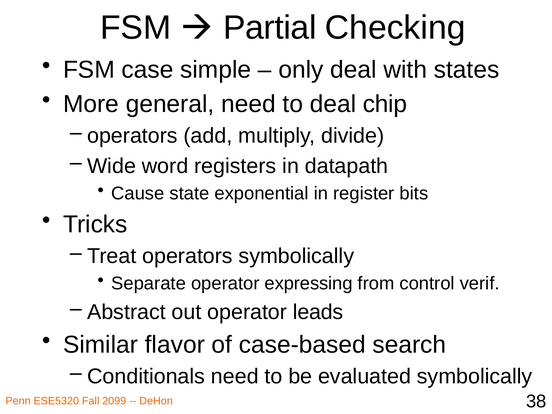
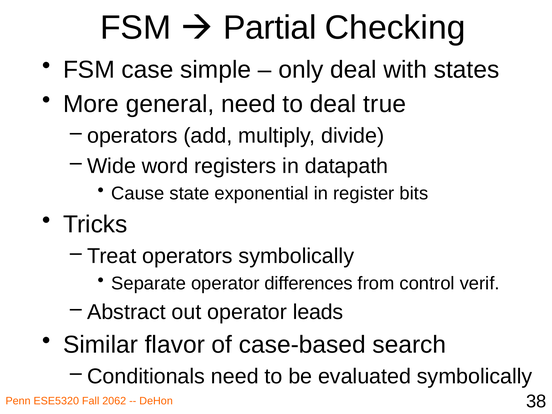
chip: chip -> true (385, 104)
expressing: expressing -> differences (309, 284)
2099: 2099 -> 2062 (114, 401)
